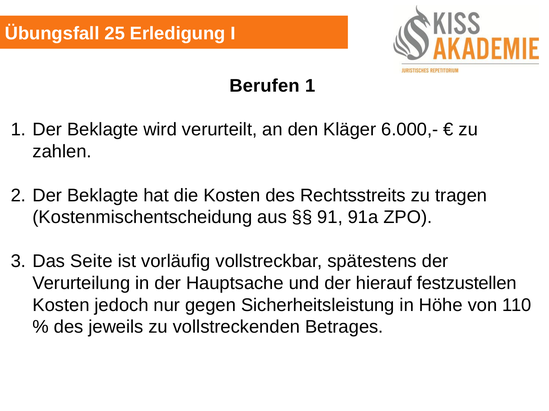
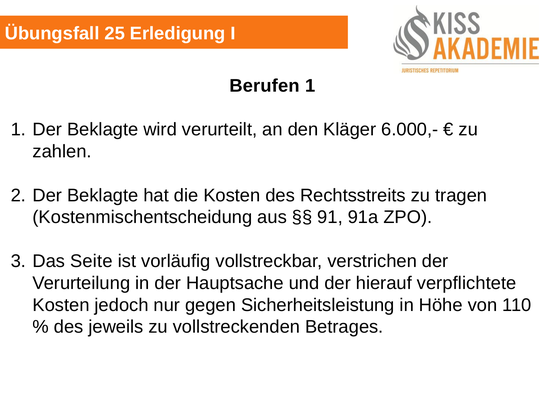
spätestens: spätestens -> verstrichen (372, 262)
festzustellen: festzustellen -> verpflichtete (467, 284)
